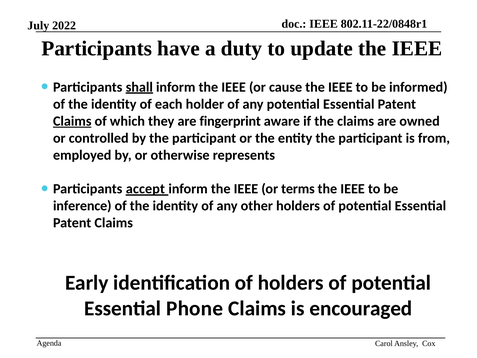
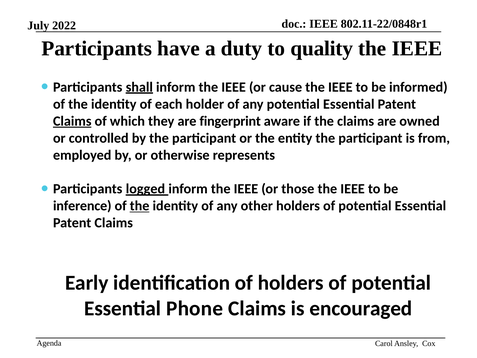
update: update -> quality (322, 49)
accept: accept -> logged (145, 189)
terms: terms -> those (298, 189)
the underline: none -> present (140, 206)
